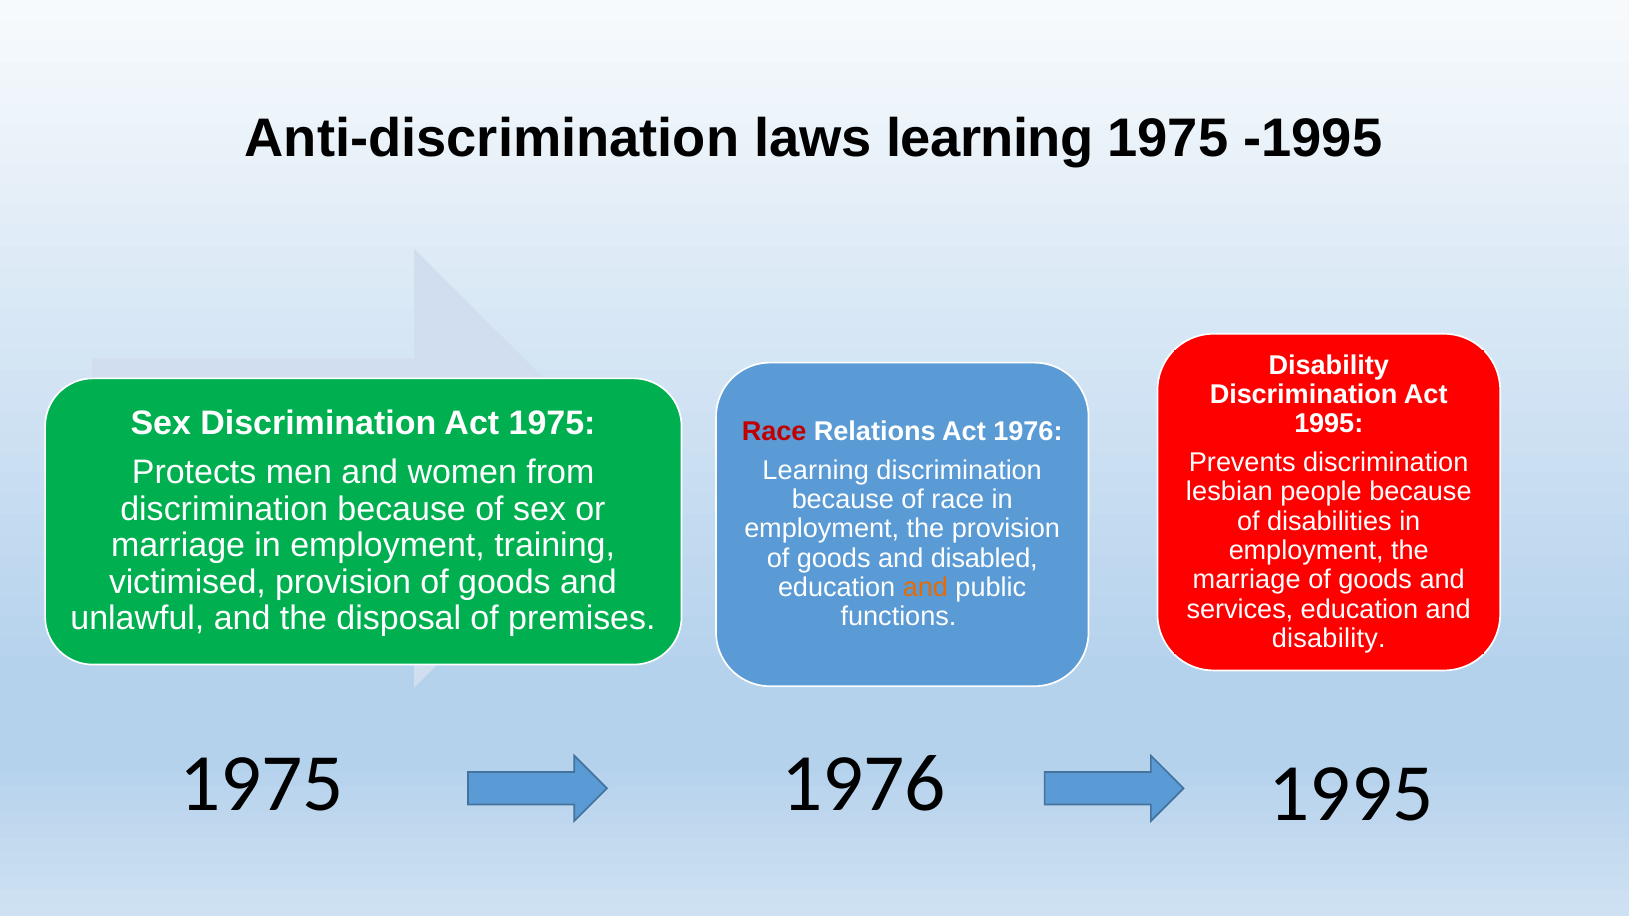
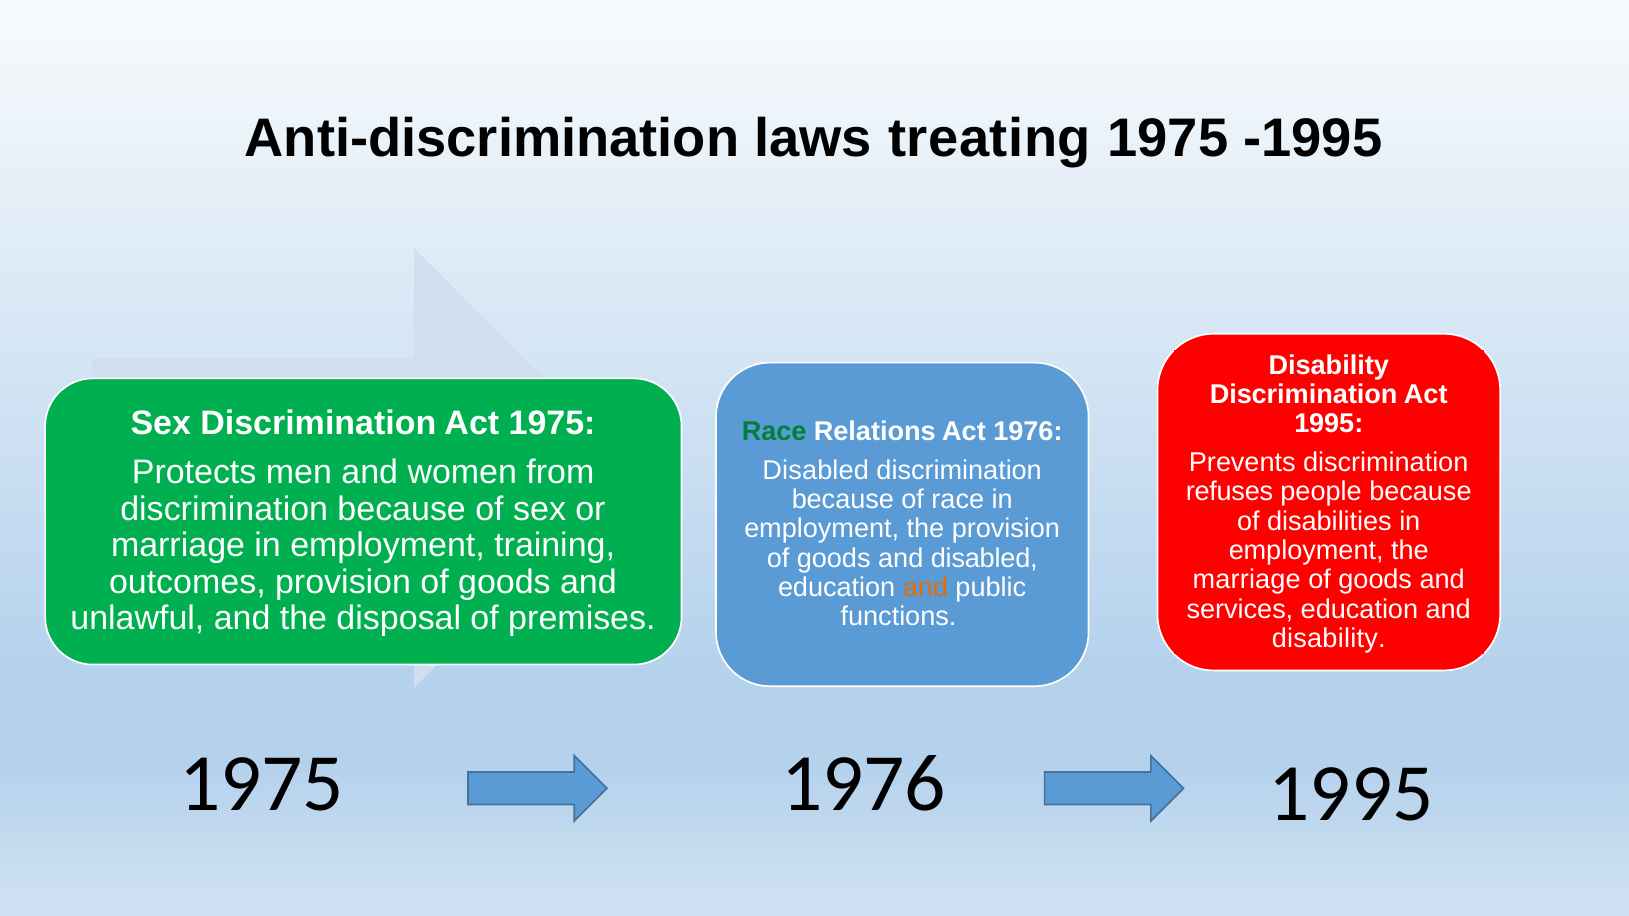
laws learning: learning -> treating (989, 138)
Race colour: red -> green (774, 432)
Learning: Learning -> Disabled (816, 471)
lesbian: lesbian -> refuses (1230, 492)
victimised: victimised -> outcomes (187, 582)
